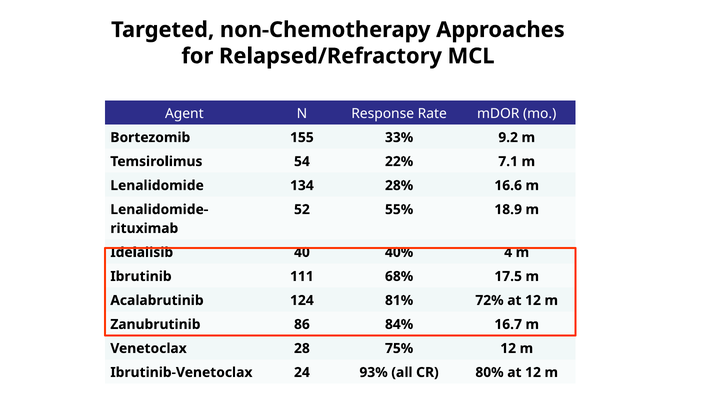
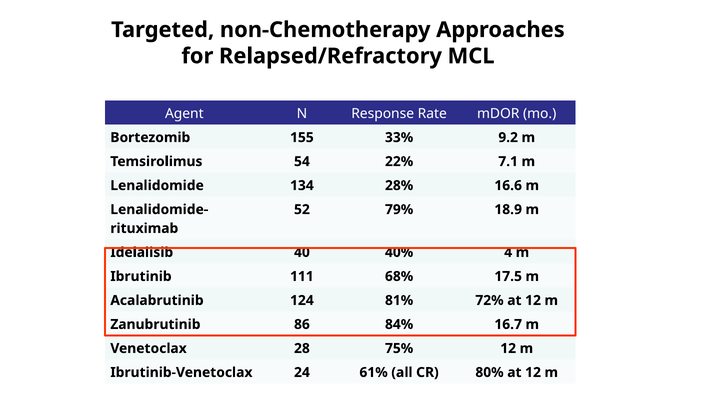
55%: 55% -> 79% (399, 210)
93%: 93% -> 61% (374, 373)
